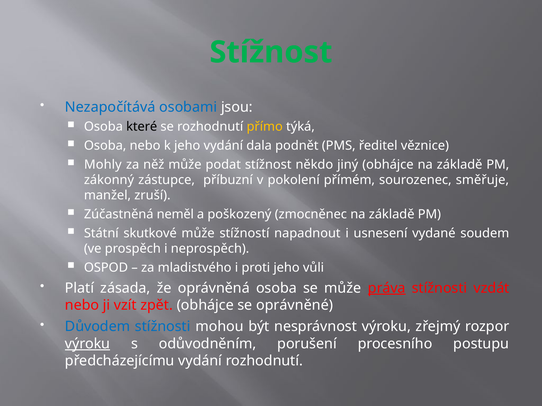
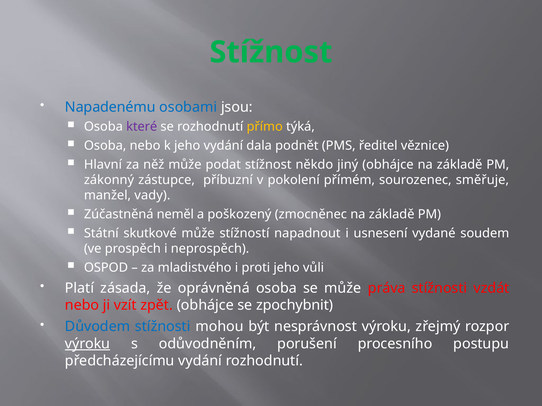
Nezapočítává: Nezapočítává -> Napadenému (110, 107)
které colour: black -> purple (142, 127)
Mohly: Mohly -> Hlavní (103, 165)
zruší: zruší -> vady (152, 196)
práva underline: present -> none (387, 288)
oprávněné: oprávněné -> zpochybnit (295, 306)
